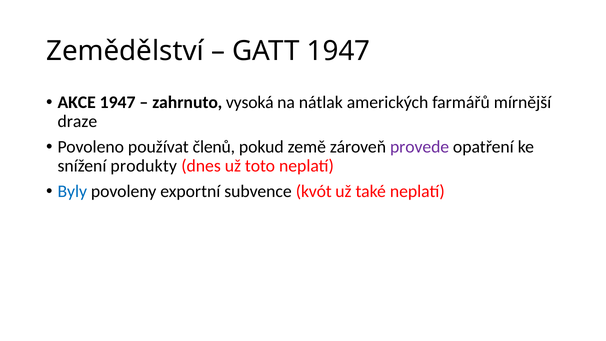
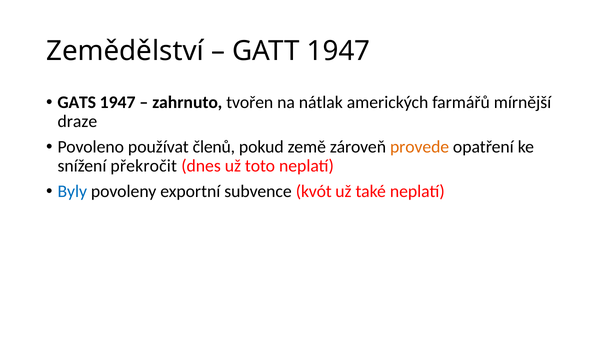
AKCE: AKCE -> GATS (77, 102)
vysoká: vysoká -> tvořen (250, 102)
provede colour: purple -> orange (420, 147)
produkty: produkty -> překročit (144, 166)
